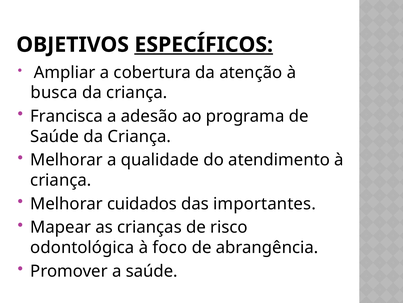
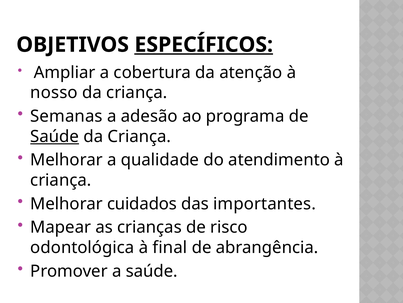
busca: busca -> nosso (54, 92)
Francisca: Francisca -> Semanas (66, 116)
Saúde underline: none -> present (55, 136)
foco: foco -> final (170, 247)
